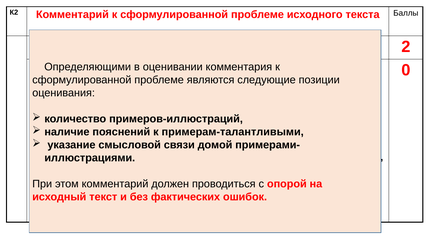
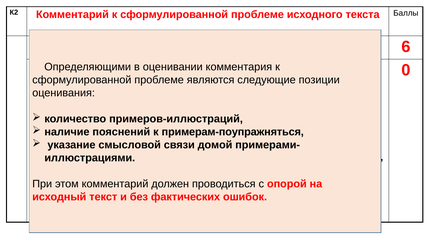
2: 2 -> 6 (406, 47)
примерам-талантливыми: примерам-талантливыми -> примерам-поупражняться (233, 132)
